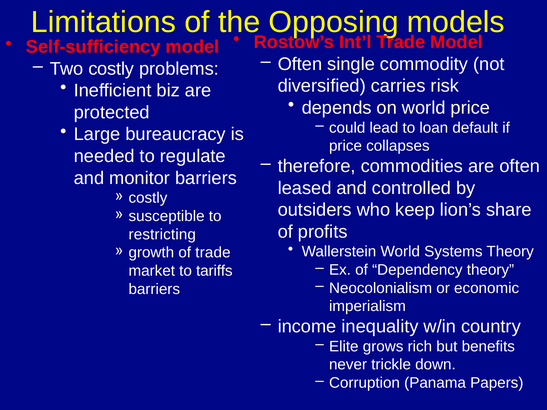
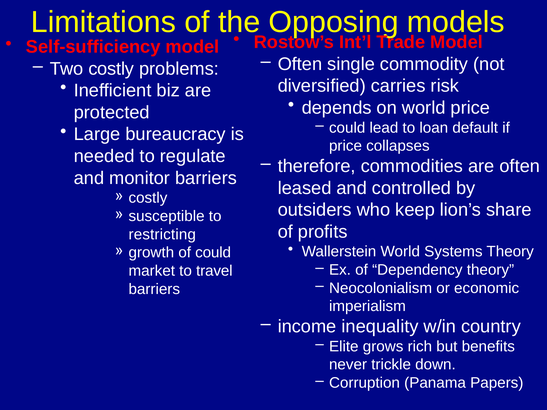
of trade: trade -> could (213, 253)
tariffs: tariffs -> travel (214, 271)
